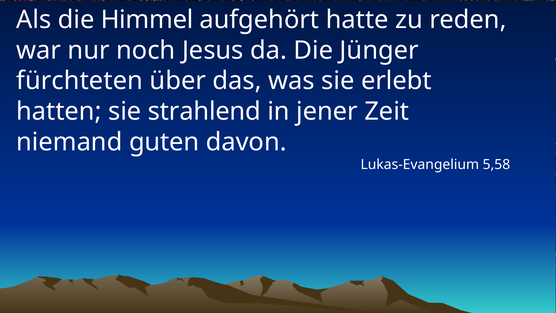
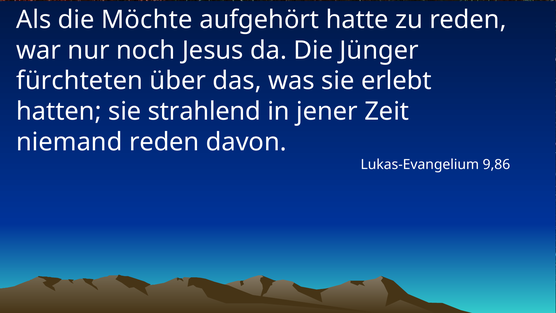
Himmel: Himmel -> Möchte (147, 20)
niemand guten: guten -> reden (164, 142)
5,58: 5,58 -> 9,86 (496, 164)
